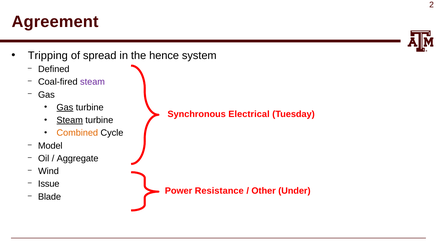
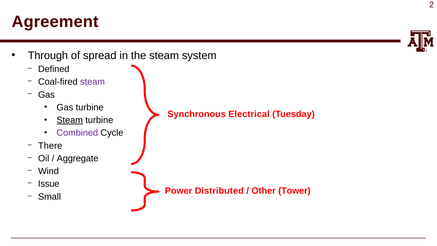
Tripping: Tripping -> Through (48, 55)
the hence: hence -> steam (164, 55)
Gas underline: present -> none (65, 107)
Combined colour: orange -> purple (77, 133)
Model: Model -> There (50, 146)
Resistance: Resistance -> Distributed (219, 191)
Under: Under -> Tower (294, 191)
Blade: Blade -> Small (49, 197)
